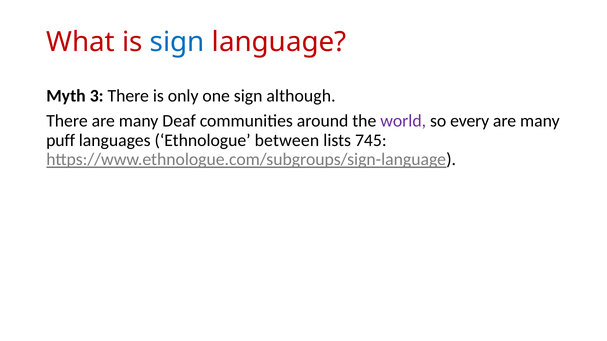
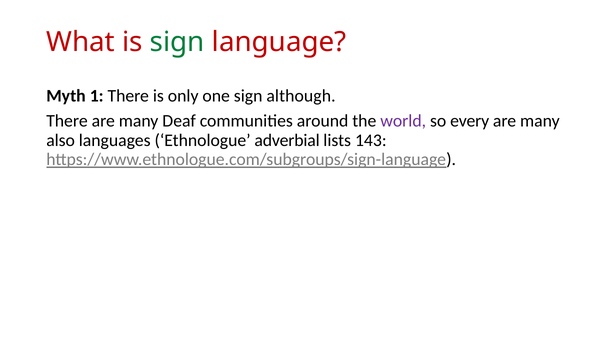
sign colour: blue -> green (177, 42)
3: 3 -> 1 (97, 96)
puff: puff -> also (61, 140)
between: between -> adverbial (287, 140)
745: 745 -> 143 (371, 140)
